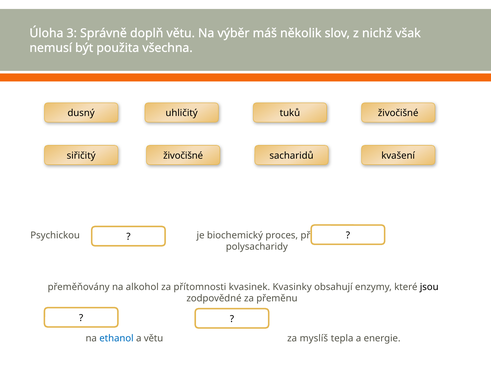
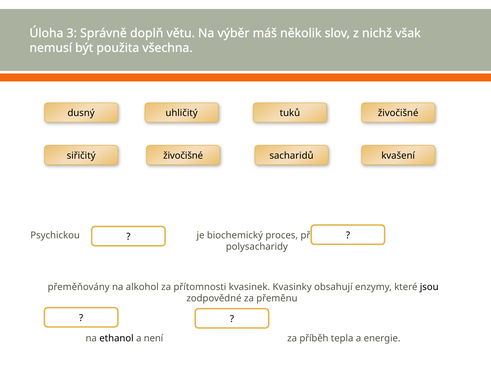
ethanol colour: blue -> black (116, 339)
a větu: větu -> není (154, 339)
myslíš: myslíš -> příběh (314, 339)
